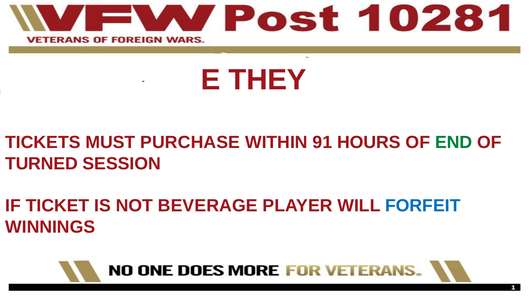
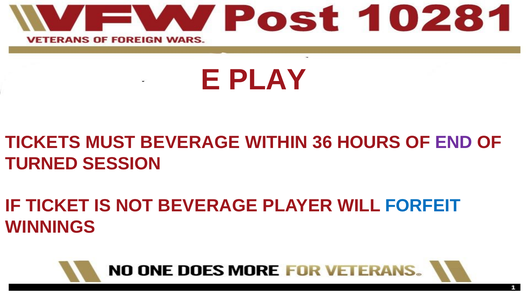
THEY: THEY -> PLAY (268, 80)
MUST PURCHASE: PURCHASE -> BEVERAGE (190, 143)
91: 91 -> 36 (322, 143)
END colour: green -> purple (454, 143)
